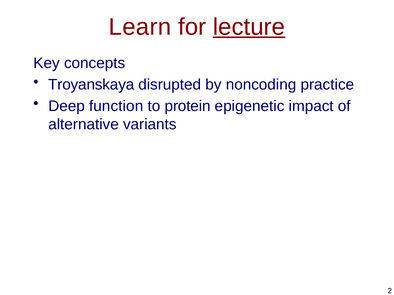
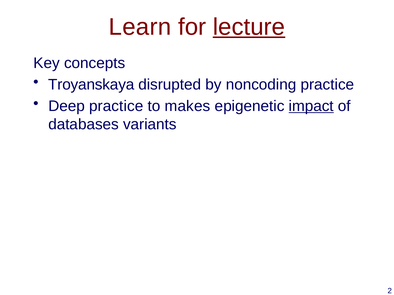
Deep function: function -> practice (116, 106)
protein: protein -> makes (188, 106)
impact underline: none -> present (311, 106)
alternative: alternative -> databases (84, 125)
